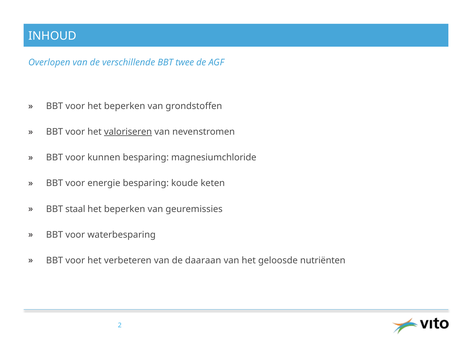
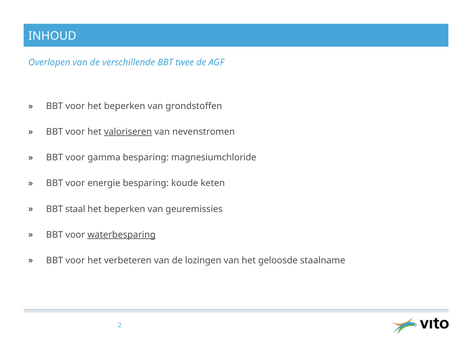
kunnen: kunnen -> gamma (104, 158)
waterbesparing underline: none -> present (122, 235)
daaraan: daaraan -> lozingen (203, 260)
nutriënten: nutriënten -> staalname (323, 260)
